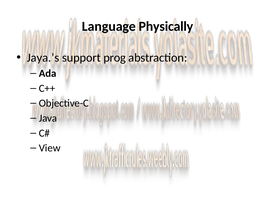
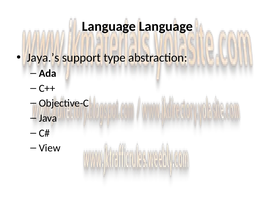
Language Physically: Physically -> Language (166, 26)
prog: prog -> type (115, 58)
